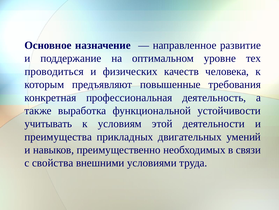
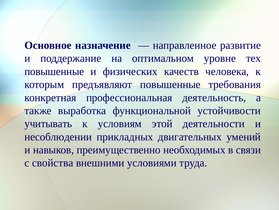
проводиться: проводиться -> повышенные (54, 71)
преимущества: преимущества -> несоблюдении (58, 136)
